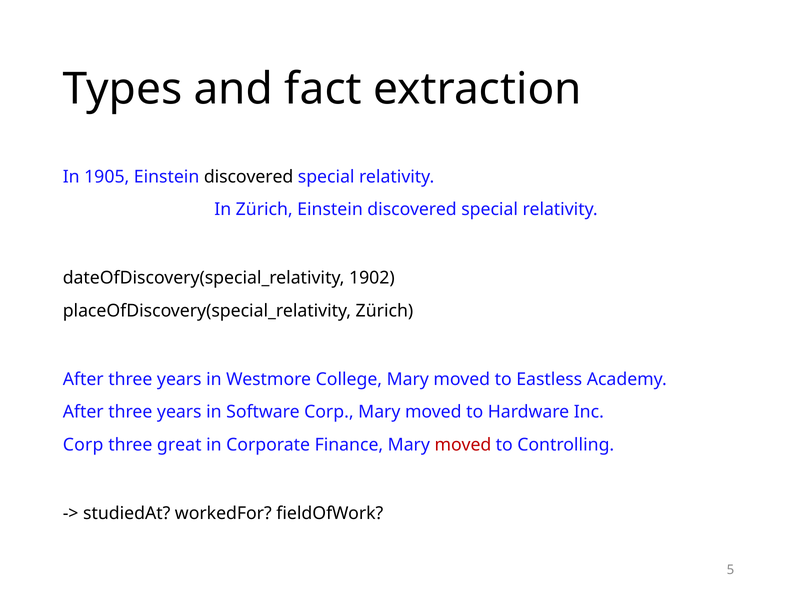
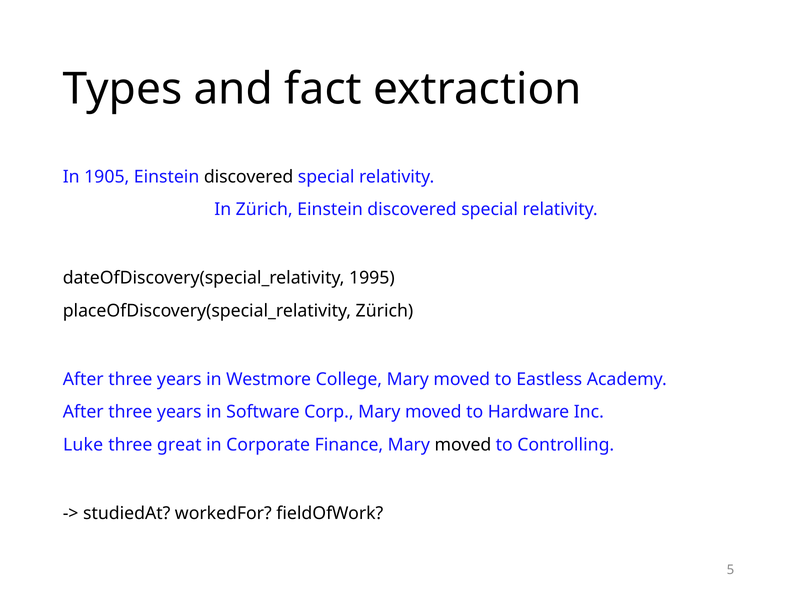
1902: 1902 -> 1995 (372, 278)
Corp: Corp -> Luke (83, 445)
moved colour: red -> black (463, 445)
